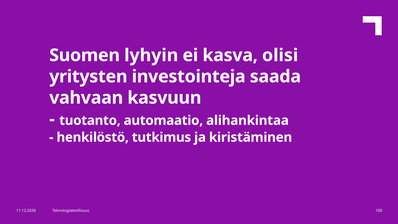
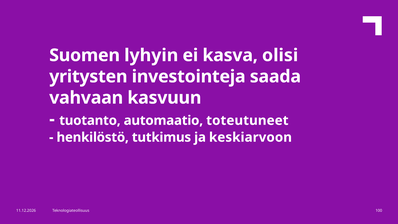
alihankintaa: alihankintaa -> toteutuneet (247, 120)
kiristäminen: kiristäminen -> keskiarvoon (250, 137)
